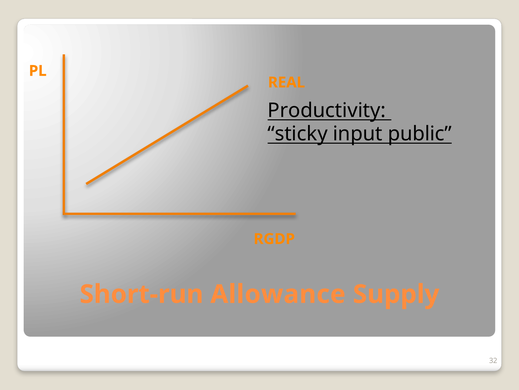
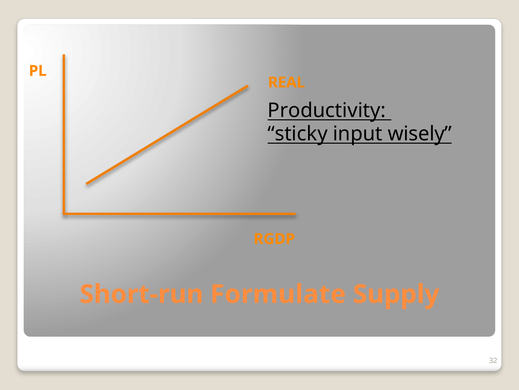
public: public -> wisely (420, 134)
Allowance: Allowance -> Formulate (278, 294)
